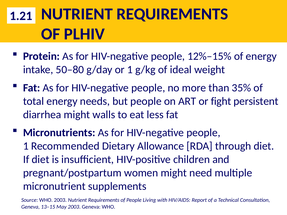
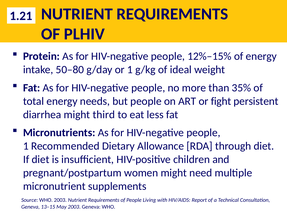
walls: walls -> third (104, 115)
